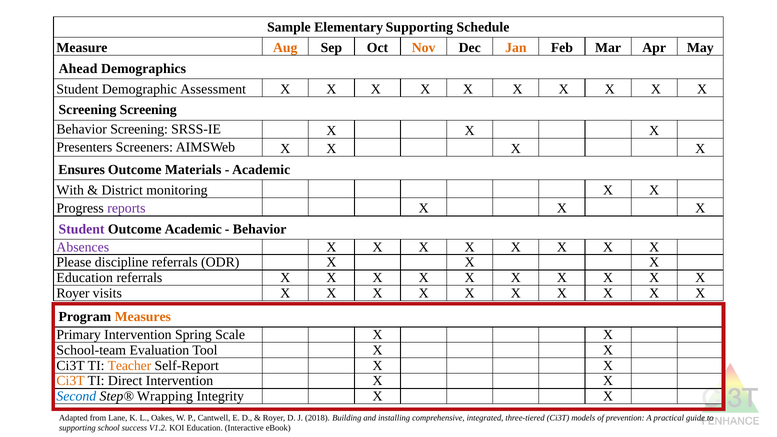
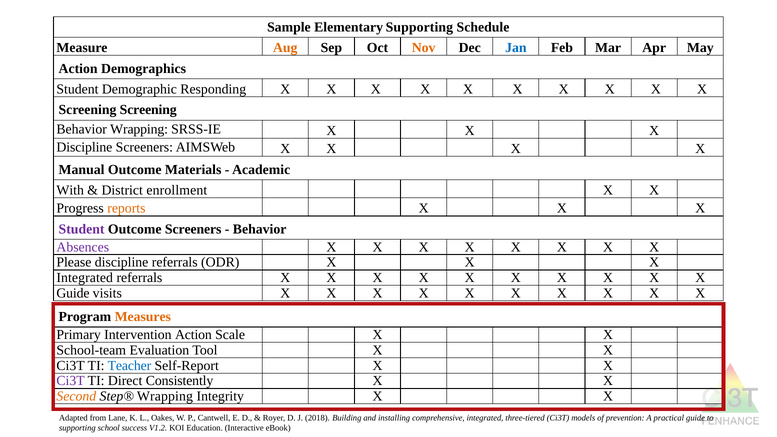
Jan colour: orange -> blue (516, 48)
Ahead: Ahead -> Action (78, 69)
Assessment: Assessment -> Responding (213, 89)
Behavior Screening: Screening -> Wrapping (139, 129)
Presenters: Presenters -> Discipline (84, 147)
Ensures: Ensures -> Manual (82, 170)
monitoring: monitoring -> enrollment (177, 190)
reports colour: purple -> orange (126, 208)
Outcome Academic: Academic -> Screeners (193, 229)
Education: Education -> Integrated (85, 278)
Royer: Royer -> Guide (73, 293)
Intervention Spring: Spring -> Action (193, 335)
Teacher colour: orange -> blue (129, 366)
Ci3T colour: orange -> purple (71, 381)
Direct Intervention: Intervention -> Consistently (180, 381)
Second colour: blue -> orange (76, 396)
